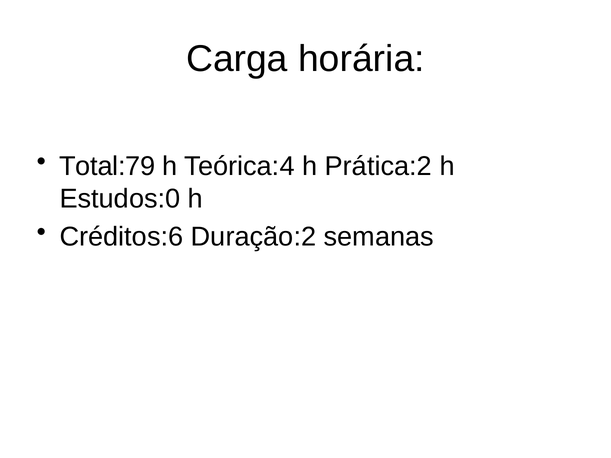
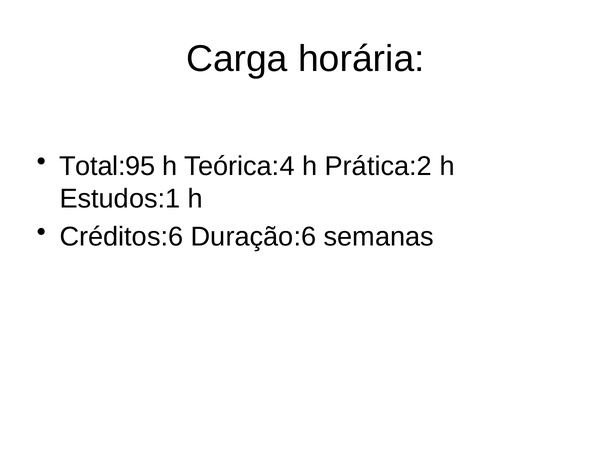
Total:79: Total:79 -> Total:95 (107, 166)
Estudos:0: Estudos:0 -> Estudos:1 (120, 199)
Duração:2: Duração:2 -> Duração:6 (254, 237)
